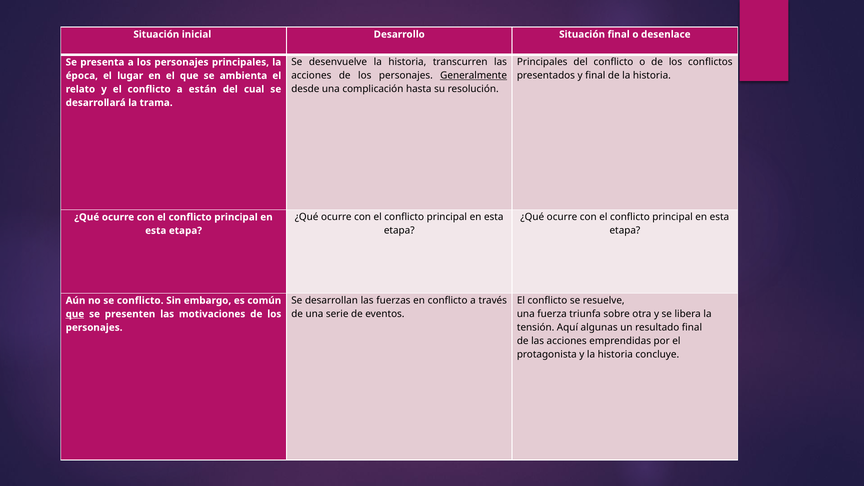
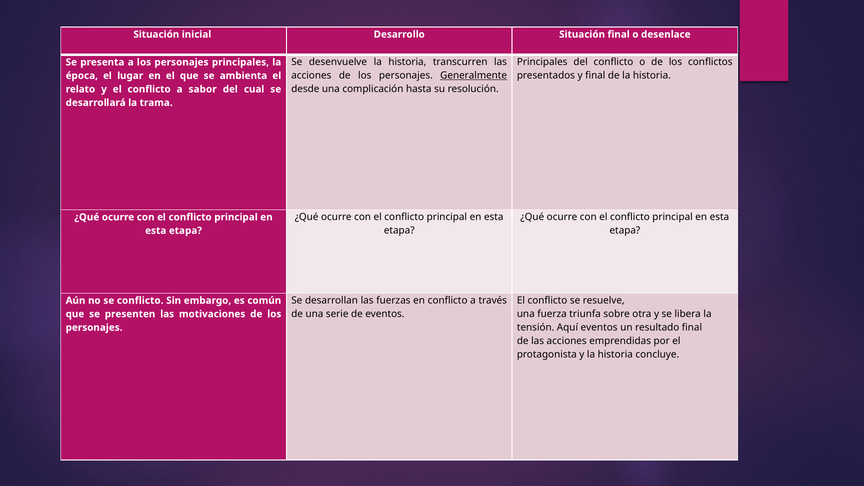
están: están -> sabor (203, 89)
que underline: present -> none (75, 314)
Aquí algunas: algunas -> eventos (599, 327)
